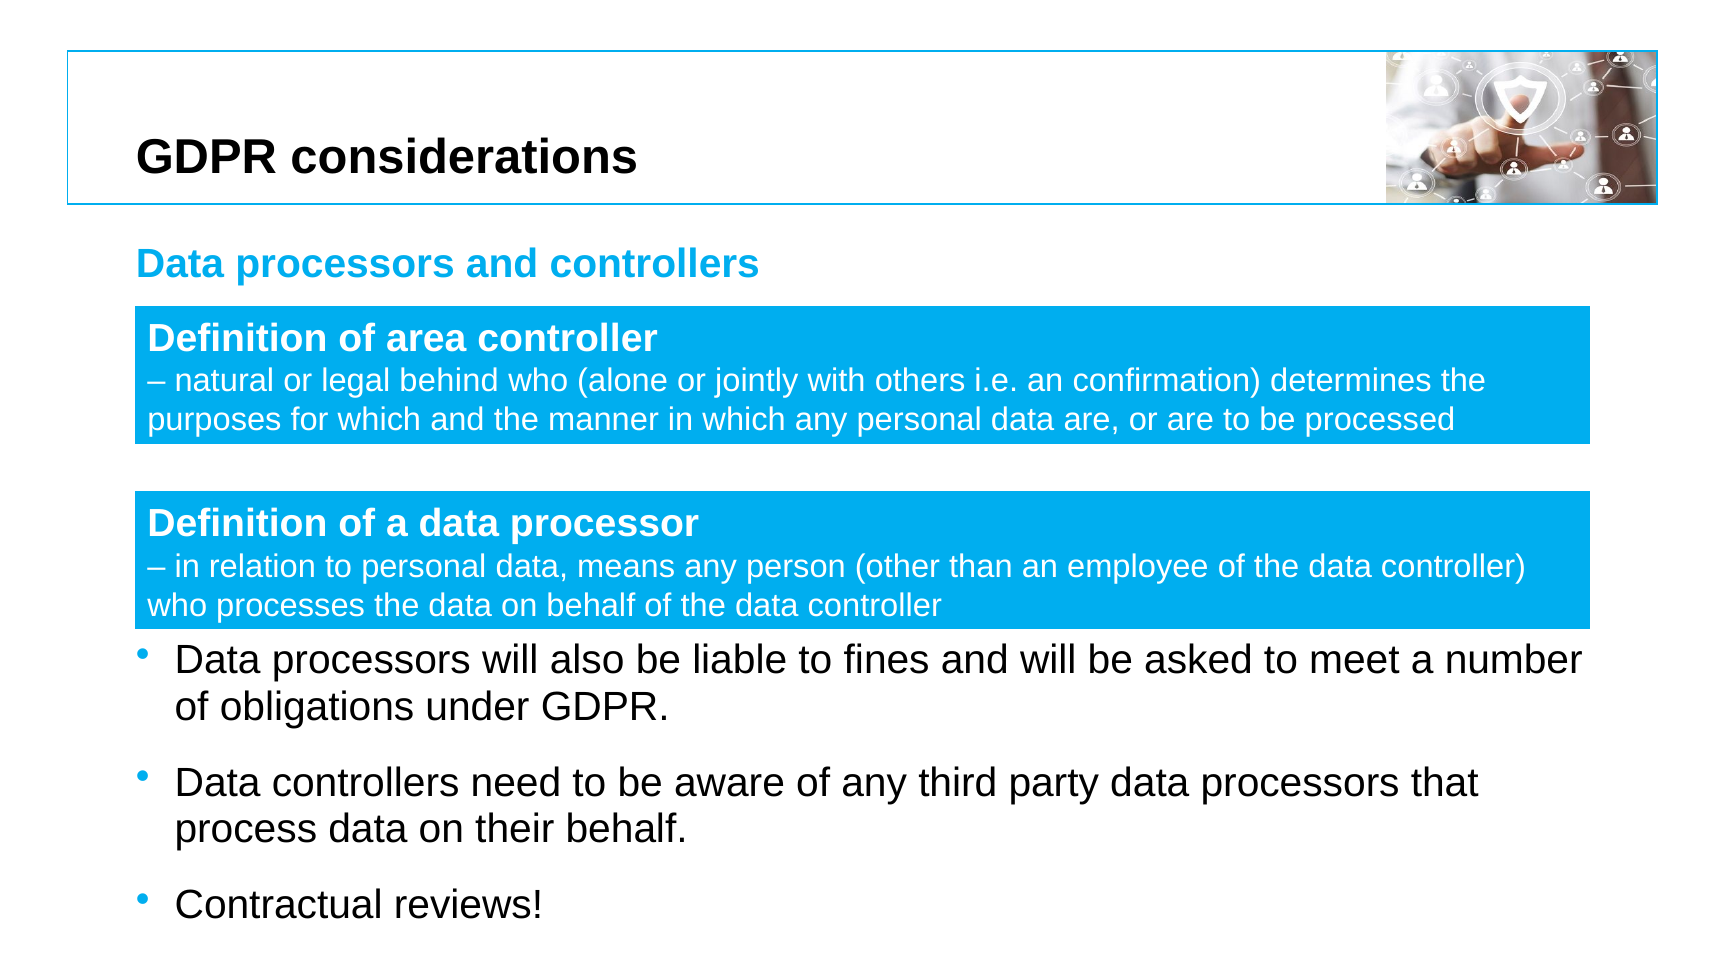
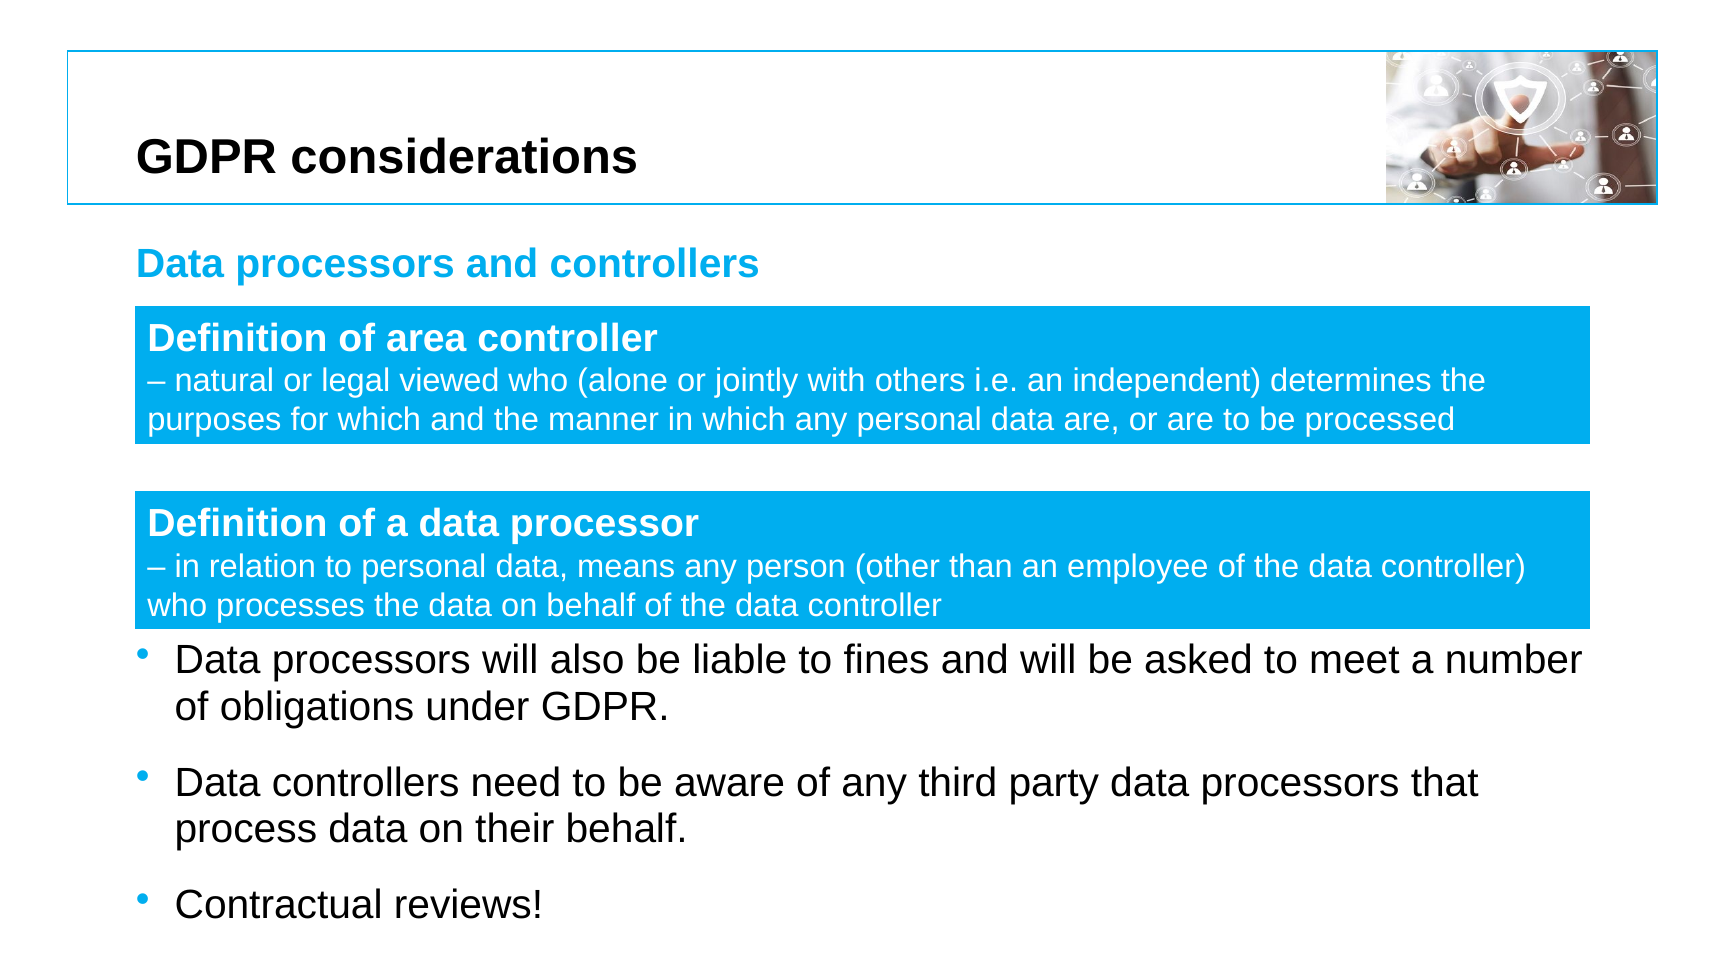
behind: behind -> viewed (449, 381)
confirmation: confirmation -> independent (1167, 381)
